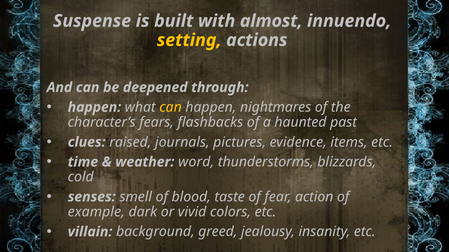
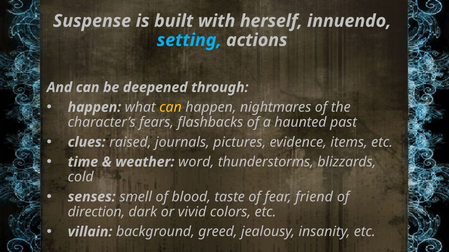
almost: almost -> herself (271, 21)
setting colour: yellow -> light blue (189, 40)
action: action -> friend (314, 197)
example: example -> direction (96, 212)
